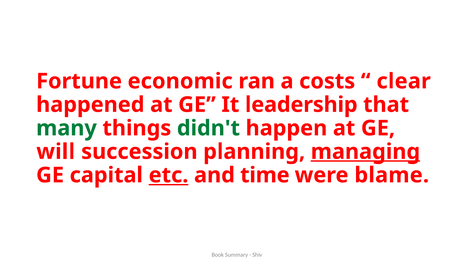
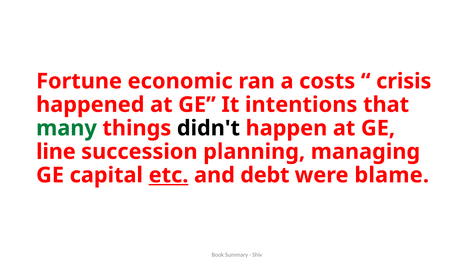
clear: clear -> crisis (404, 81)
leadership: leadership -> intentions (301, 105)
didn't colour: green -> black (208, 128)
will: will -> line (56, 151)
managing underline: present -> none (365, 151)
time: time -> debt (265, 175)
